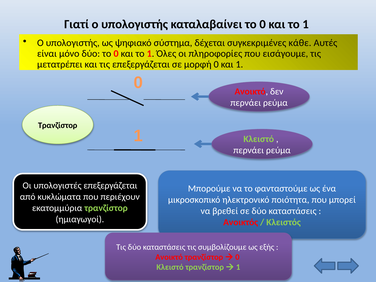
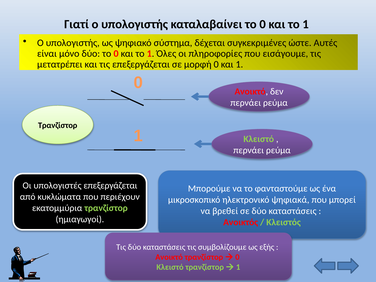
κάθε: κάθε -> ώστε (300, 43)
ποιότητα: ποιότητα -> ψηφιακά (290, 200)
